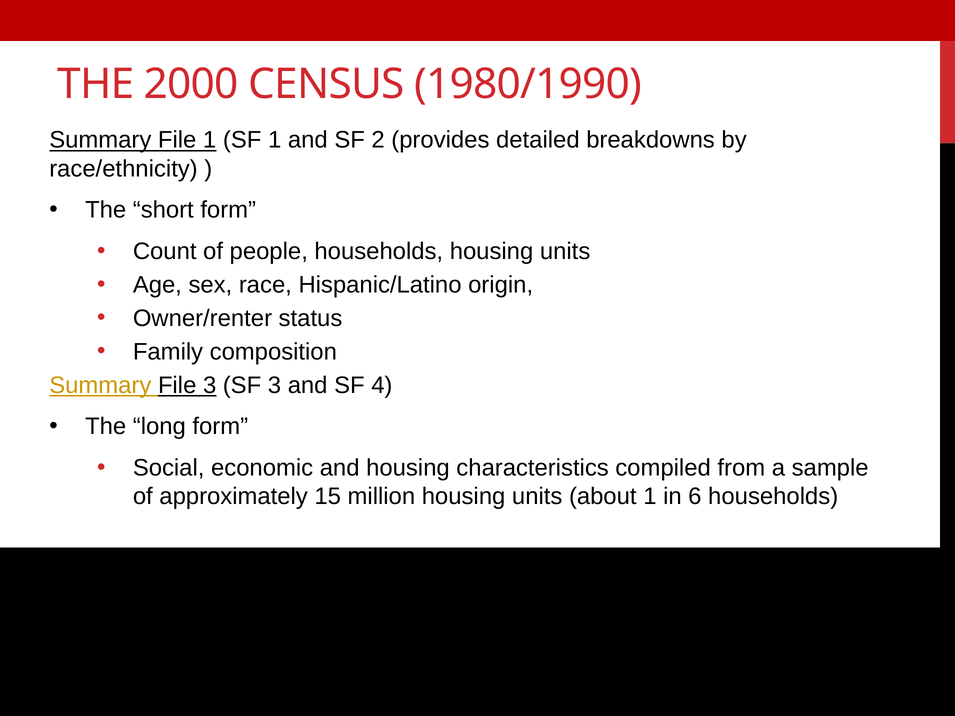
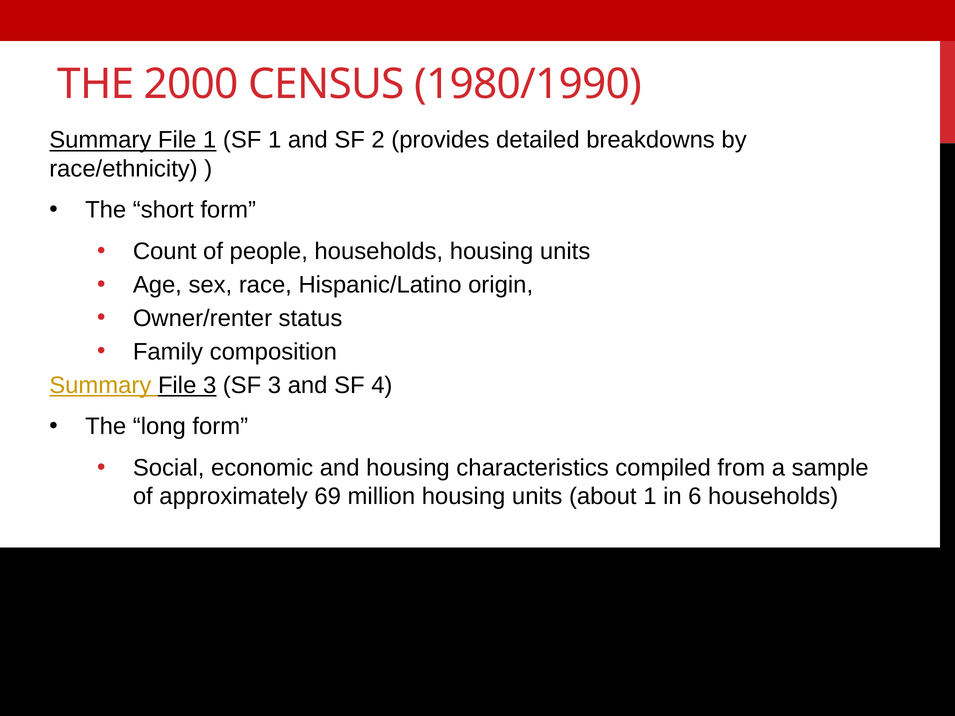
15: 15 -> 69 (328, 497)
